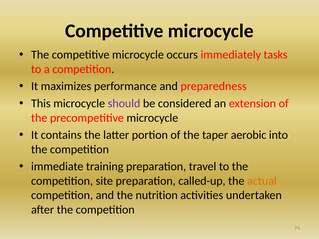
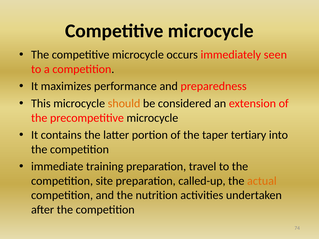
tasks: tasks -> seen (275, 55)
should colour: purple -> orange (124, 104)
aerobic: aerobic -> tertiary (249, 135)
